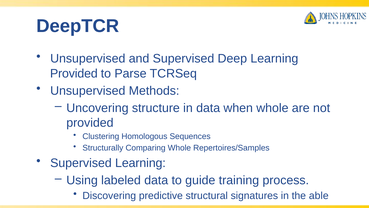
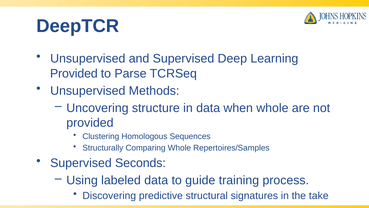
Supervised Learning: Learning -> Seconds (140, 163)
able: able -> take (319, 195)
